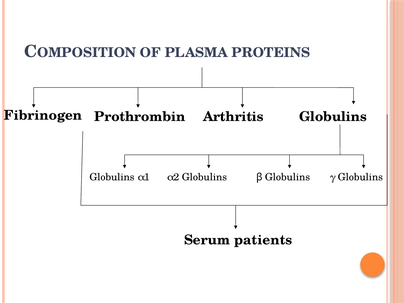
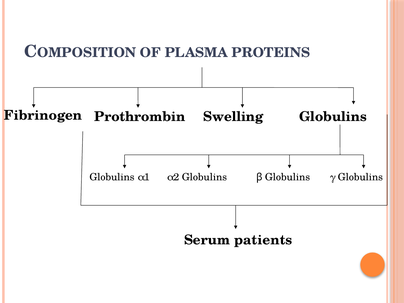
Arthritis: Arthritis -> Swelling (233, 117)
